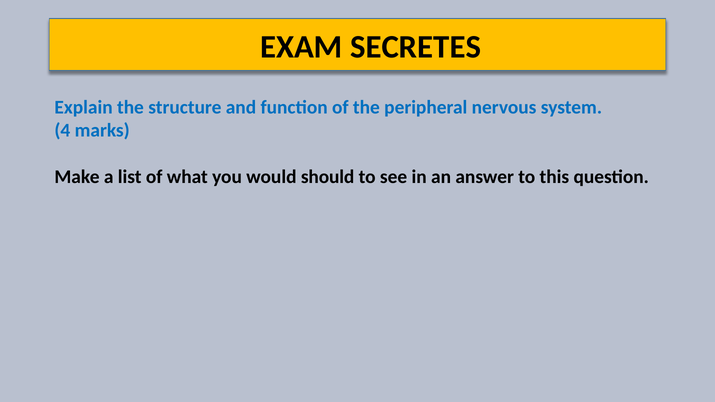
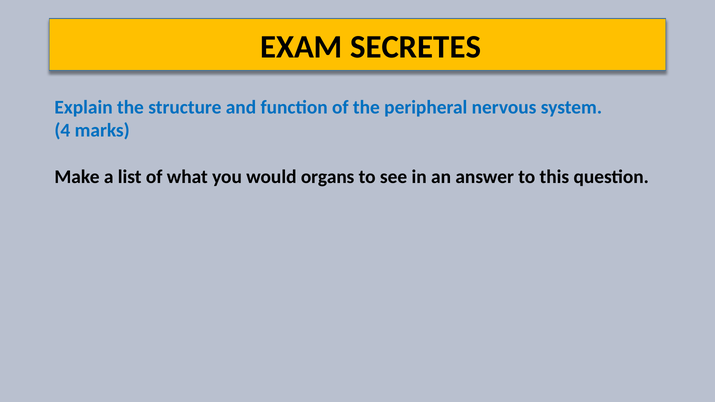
should: should -> organs (328, 177)
